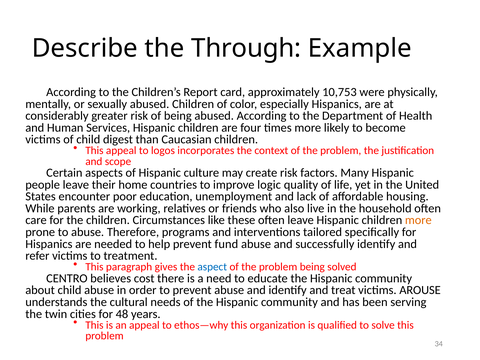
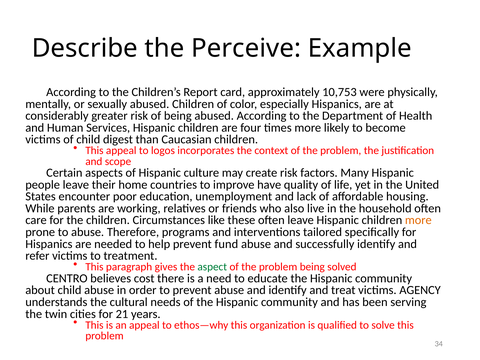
Through: Through -> Perceive (246, 48)
logic: logic -> have (269, 185)
aspect colour: blue -> green (212, 267)
AROUSE: AROUSE -> AGENCY (420, 290)
48: 48 -> 21 (122, 314)
